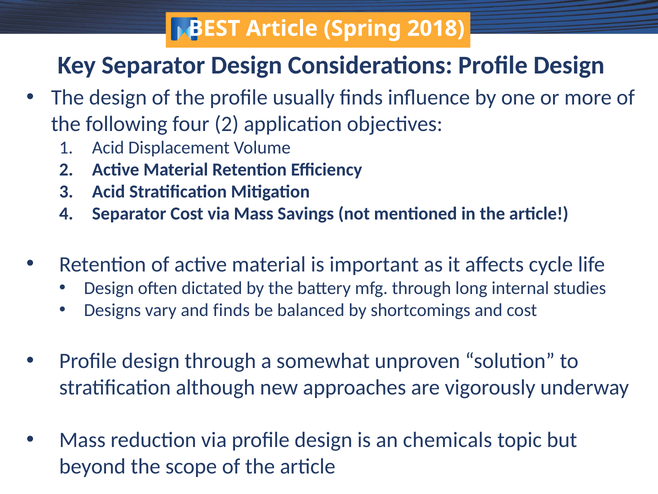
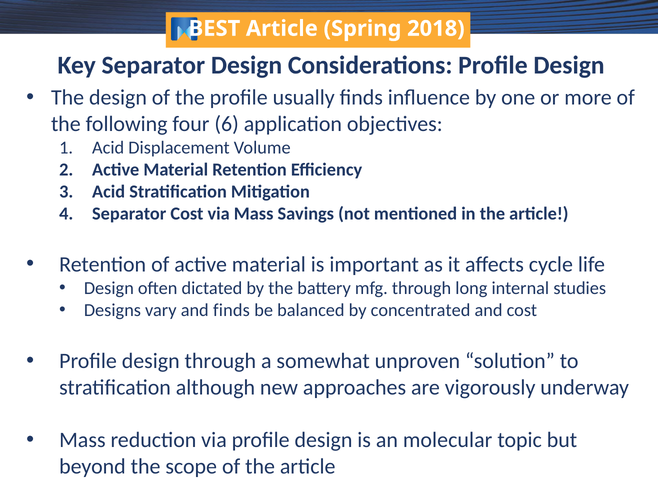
four 2: 2 -> 6 (227, 124)
shortcomings: shortcomings -> concentrated (421, 310)
chemicals: chemicals -> molecular (448, 440)
